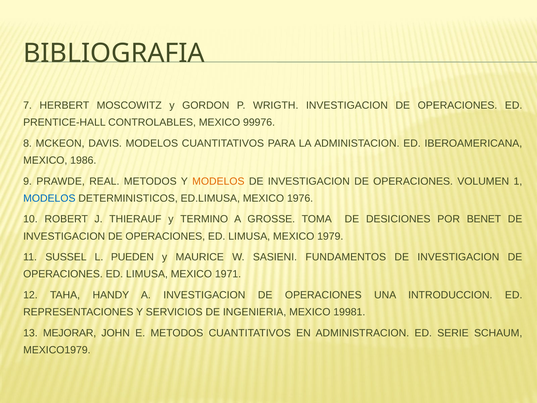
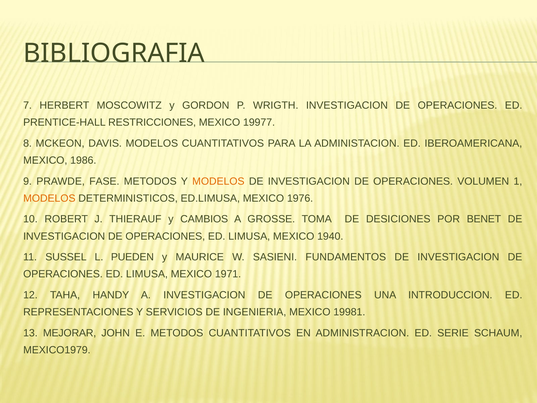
CONTROLABLES: CONTROLABLES -> RESTRICCIONES (152, 122)
99976: 99976 -> 19977 (259, 122)
REAL: REAL -> FASE (104, 181)
MODELOS colour: blue -> orange (49, 198)
TERMINO: TERMINO -> CAMBIOS (204, 219)
1979: 1979 -> 1940 (330, 236)
